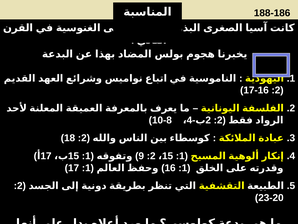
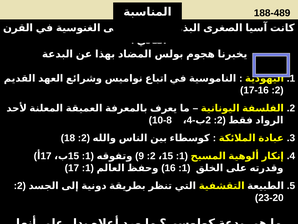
188-186: 188-186 -> 188-489 (272, 13)
